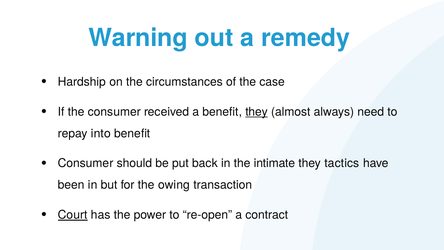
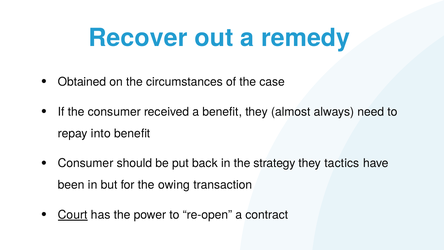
Warning: Warning -> Recover (138, 38)
Hardship: Hardship -> Obtained (82, 82)
they underline: present -> none (257, 112)
intimate: intimate -> strategy (275, 163)
